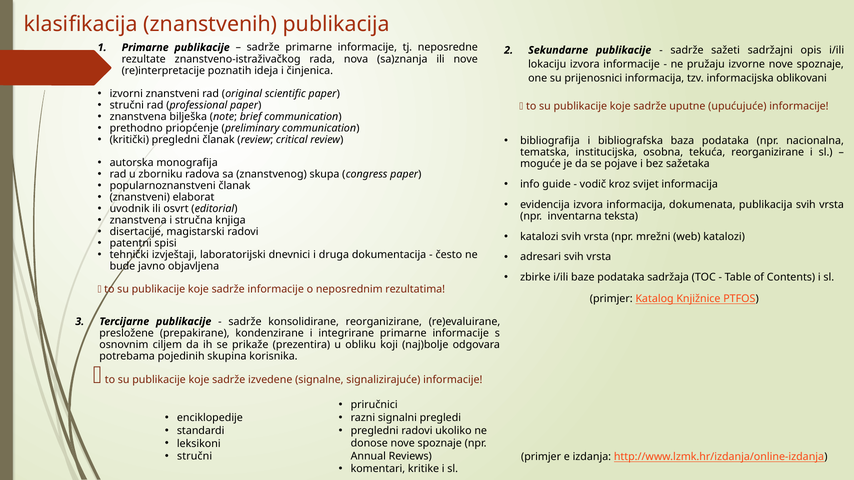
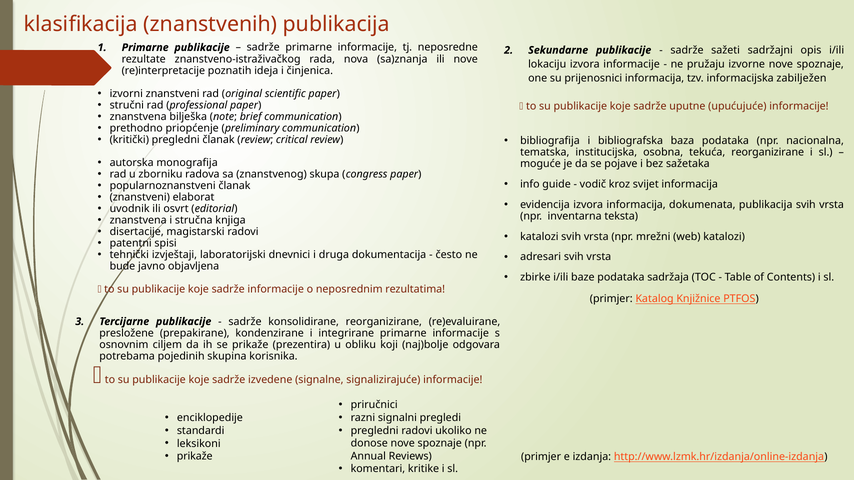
oblikovani: oblikovani -> zabilježen (801, 78)
stručni: stručni -> prikaže (195, 457)
